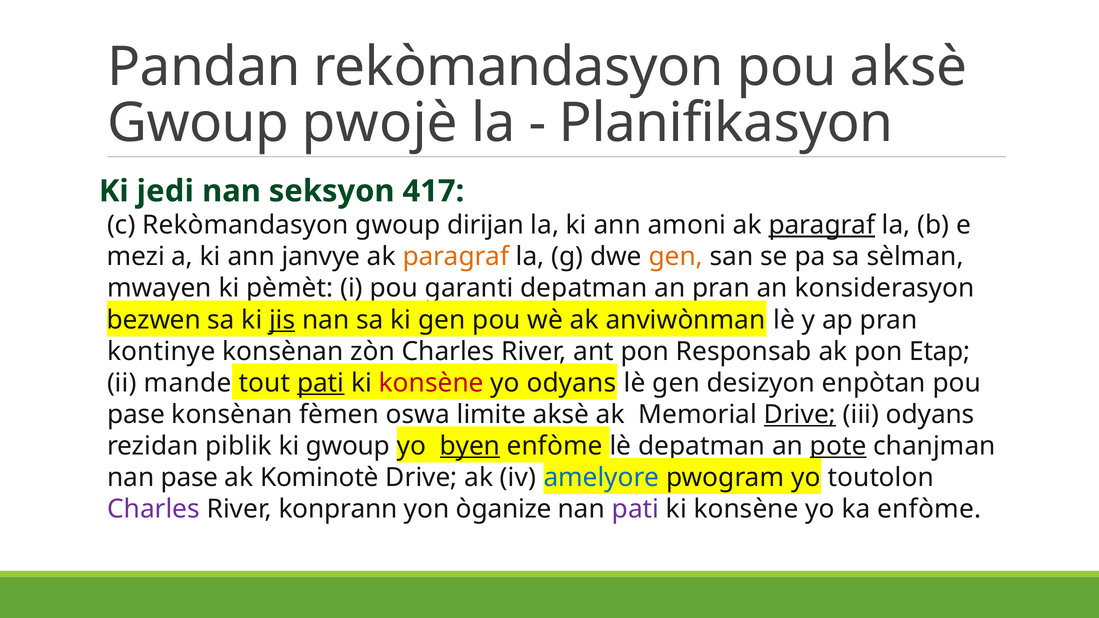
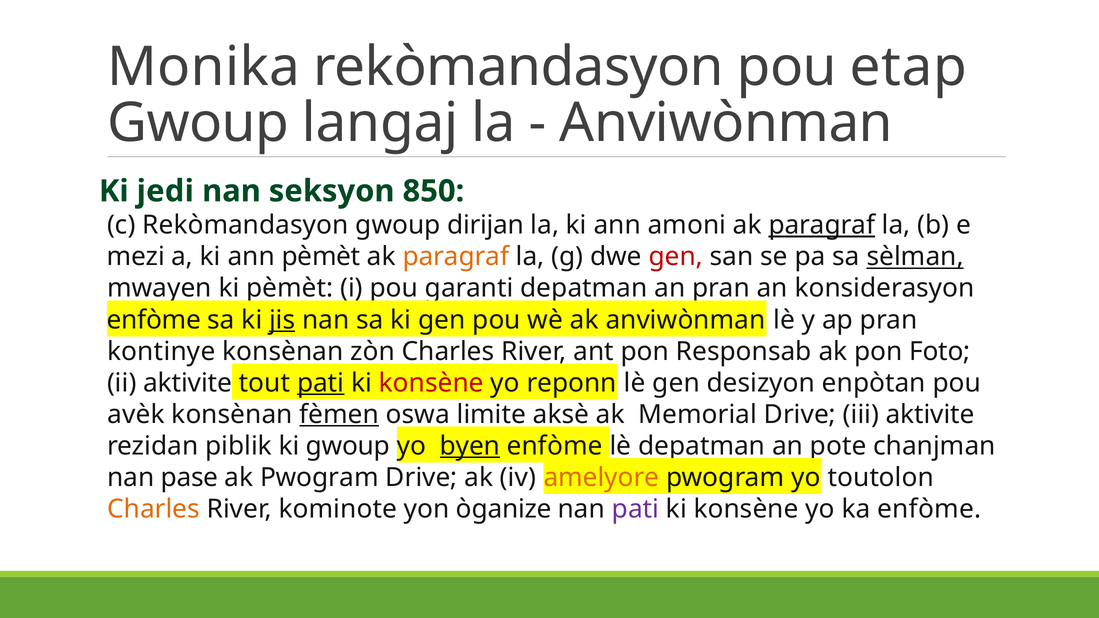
Pandan: Pandan -> Monika (204, 67)
pou aksè: aksè -> etap (908, 67)
pwojè: pwojè -> langaj (380, 123)
Planifikasyon: Planifikasyon -> Anviwònman (726, 123)
417: 417 -> 850 (433, 191)
ann janvye: janvye -> pèmèt (321, 257)
gen colour: orange -> red (676, 257)
sèlman underline: none -> present (915, 257)
bezwen: bezwen -> enfòme (154, 320)
Etap: Etap -> Foto (940, 352)
ii mande: mande -> aktivite (188, 383)
yo odyans: odyans -> reponn (572, 383)
pase: pase -> avèk (136, 415)
fèmen underline: none -> present (339, 415)
Drive underline: present -> none (800, 415)
iii odyans: odyans -> aktivite (930, 415)
pote underline: present -> none (838, 446)
ak Kominotè: Kominotè -> Pwogram (319, 478)
amelyore colour: blue -> orange (602, 478)
Charles colour: purple -> orange (154, 509)
konprann: konprann -> kominote (338, 509)
